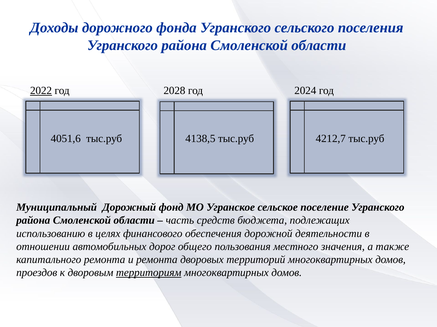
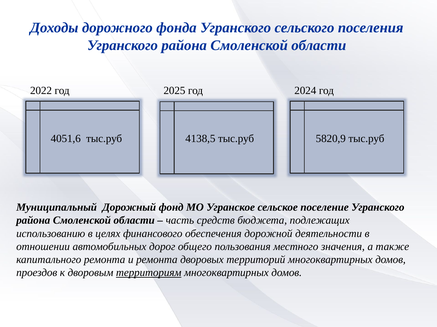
2022 underline: present -> none (41, 91)
2028: 2028 -> 2025 (174, 91)
4212,7: 4212,7 -> 5820,9 (331, 139)
